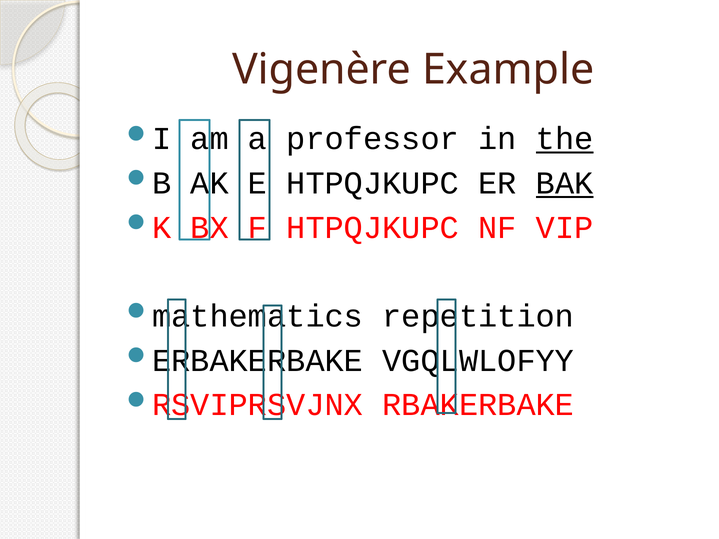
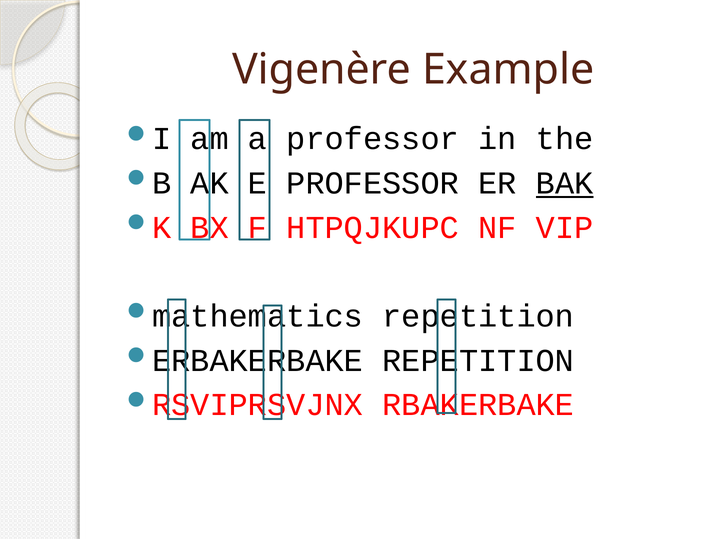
the underline: present -> none (565, 139)
E HTPQJKUPC: HTPQJKUPC -> PROFESSOR (373, 183)
VGQLWLOFYY: VGQLWLOFYY -> REPETITION (478, 361)
